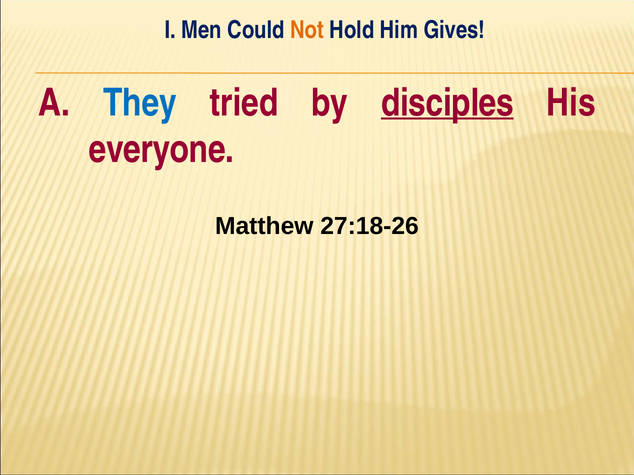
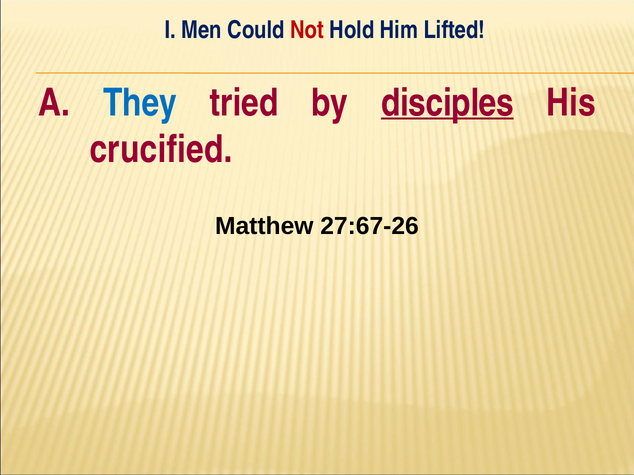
Not colour: orange -> red (307, 30)
Gives: Gives -> Lifted (454, 30)
everyone: everyone -> crucified (161, 150)
27:18-26: 27:18-26 -> 27:67-26 (370, 226)
